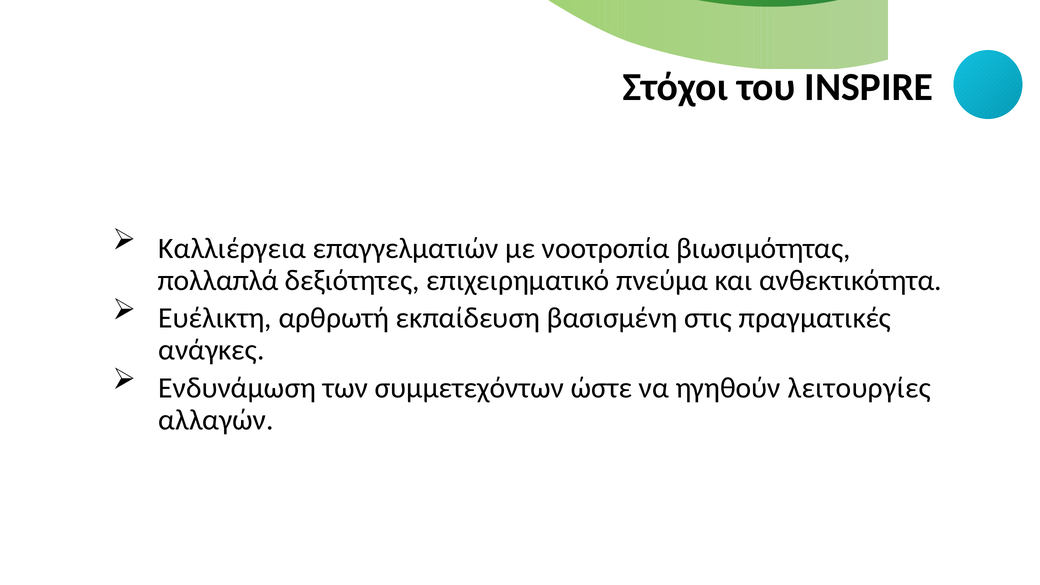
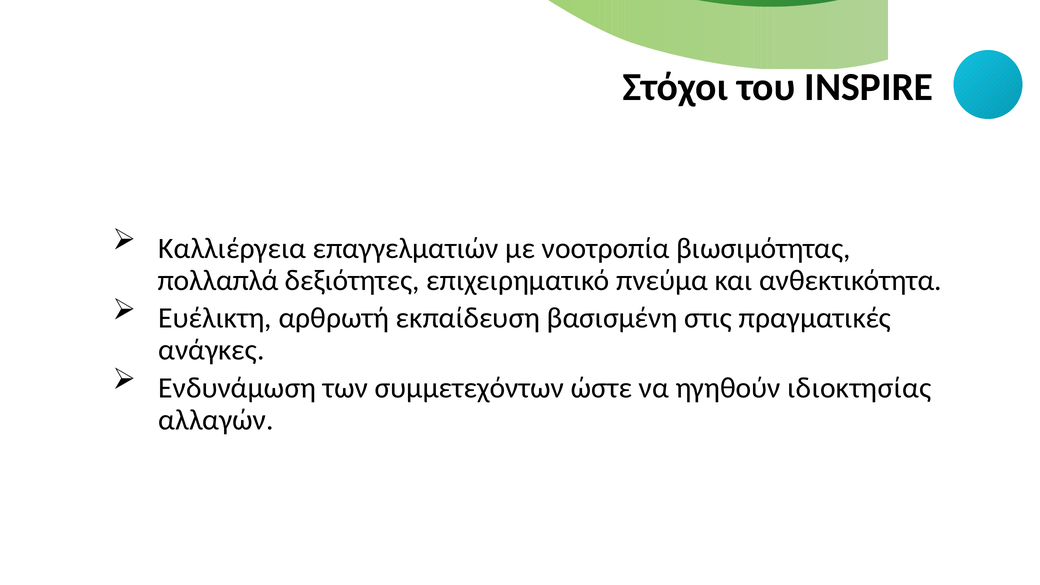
λειτουργίες: λειτουργίες -> ιδιοκτησίας (859, 388)
